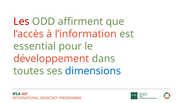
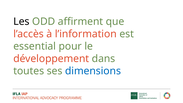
Les colour: red -> black (21, 22)
